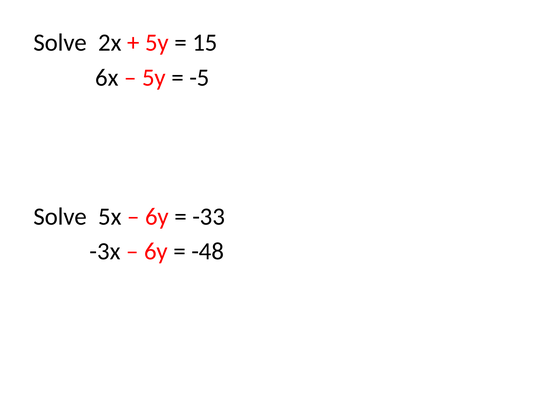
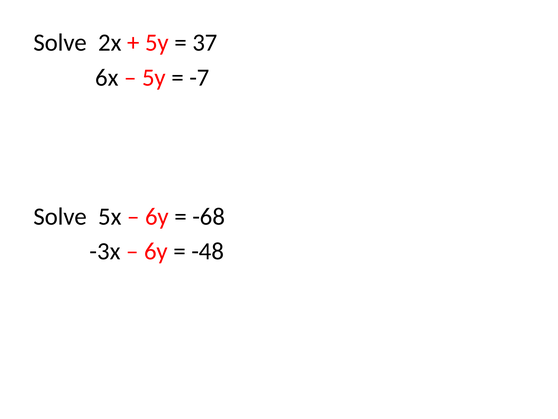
15: 15 -> 37 (205, 43)
-5: -5 -> -7 (199, 77)
-33: -33 -> -68 (209, 216)
